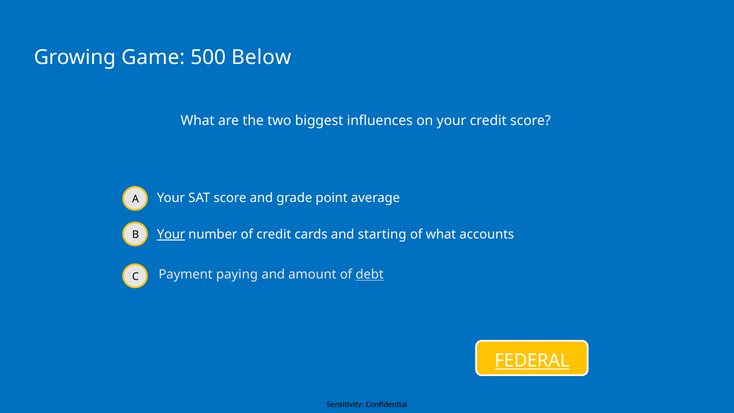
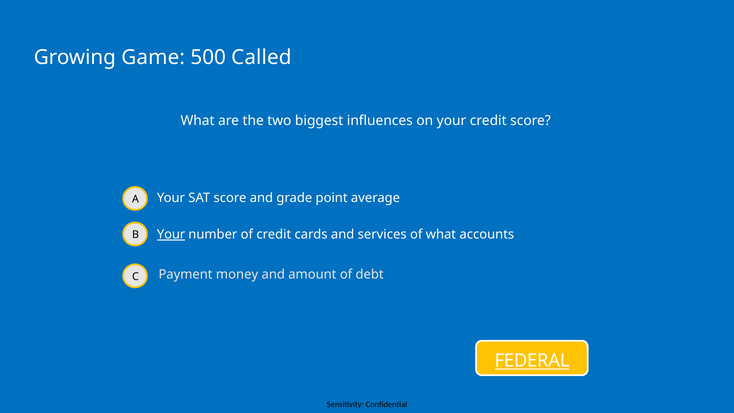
Below: Below -> Called (261, 57)
starting: starting -> services (382, 234)
paying: paying -> money (237, 275)
debt underline: present -> none (370, 275)
